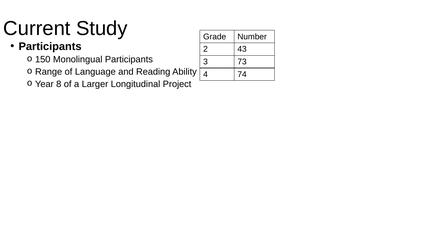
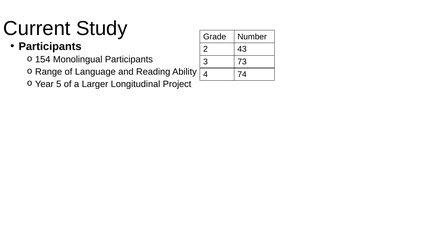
150: 150 -> 154 (43, 59)
8: 8 -> 5 (59, 84)
